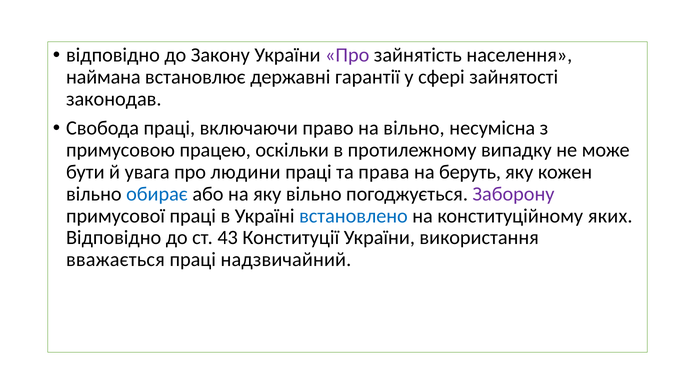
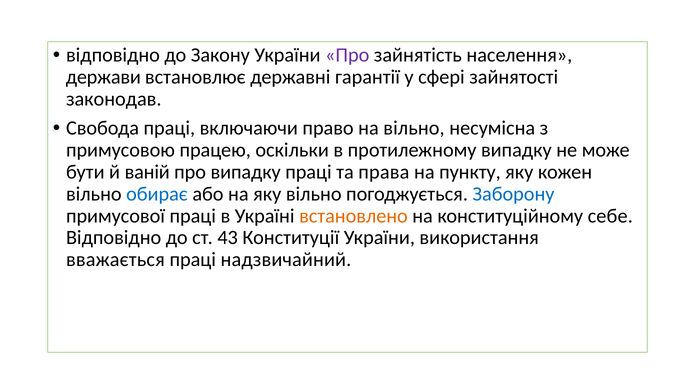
наймана: наймана -> держави (103, 77)
увага: увага -> ваній (147, 172)
про людини: людини -> випадку (246, 172)
беруть: беруть -> пункту (470, 172)
Заборону colour: purple -> blue (513, 194)
встановлено colour: blue -> orange (353, 216)
яких: яких -> себе (610, 216)
